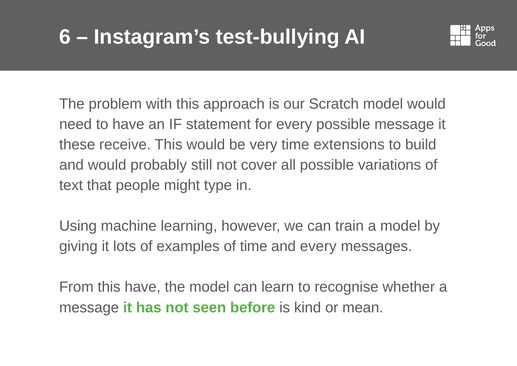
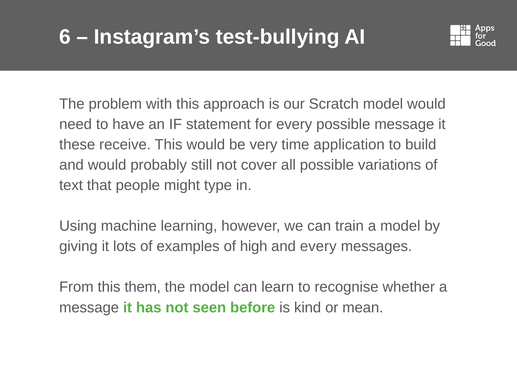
extensions: extensions -> application (349, 144)
of time: time -> high (254, 246)
this have: have -> them (143, 287)
